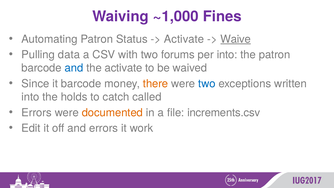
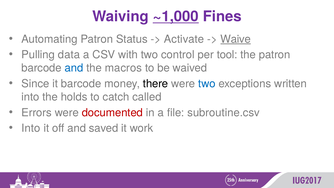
~1,000 underline: none -> present (176, 16)
forums: forums -> control (178, 55)
per into: into -> tool (227, 55)
the activate: activate -> macros (123, 68)
there colour: orange -> black (156, 84)
documented colour: orange -> red (112, 113)
increments.csv: increments.csv -> subroutine.csv (224, 113)
Edit: Edit -> Into (31, 128)
and errors: errors -> saved (104, 128)
